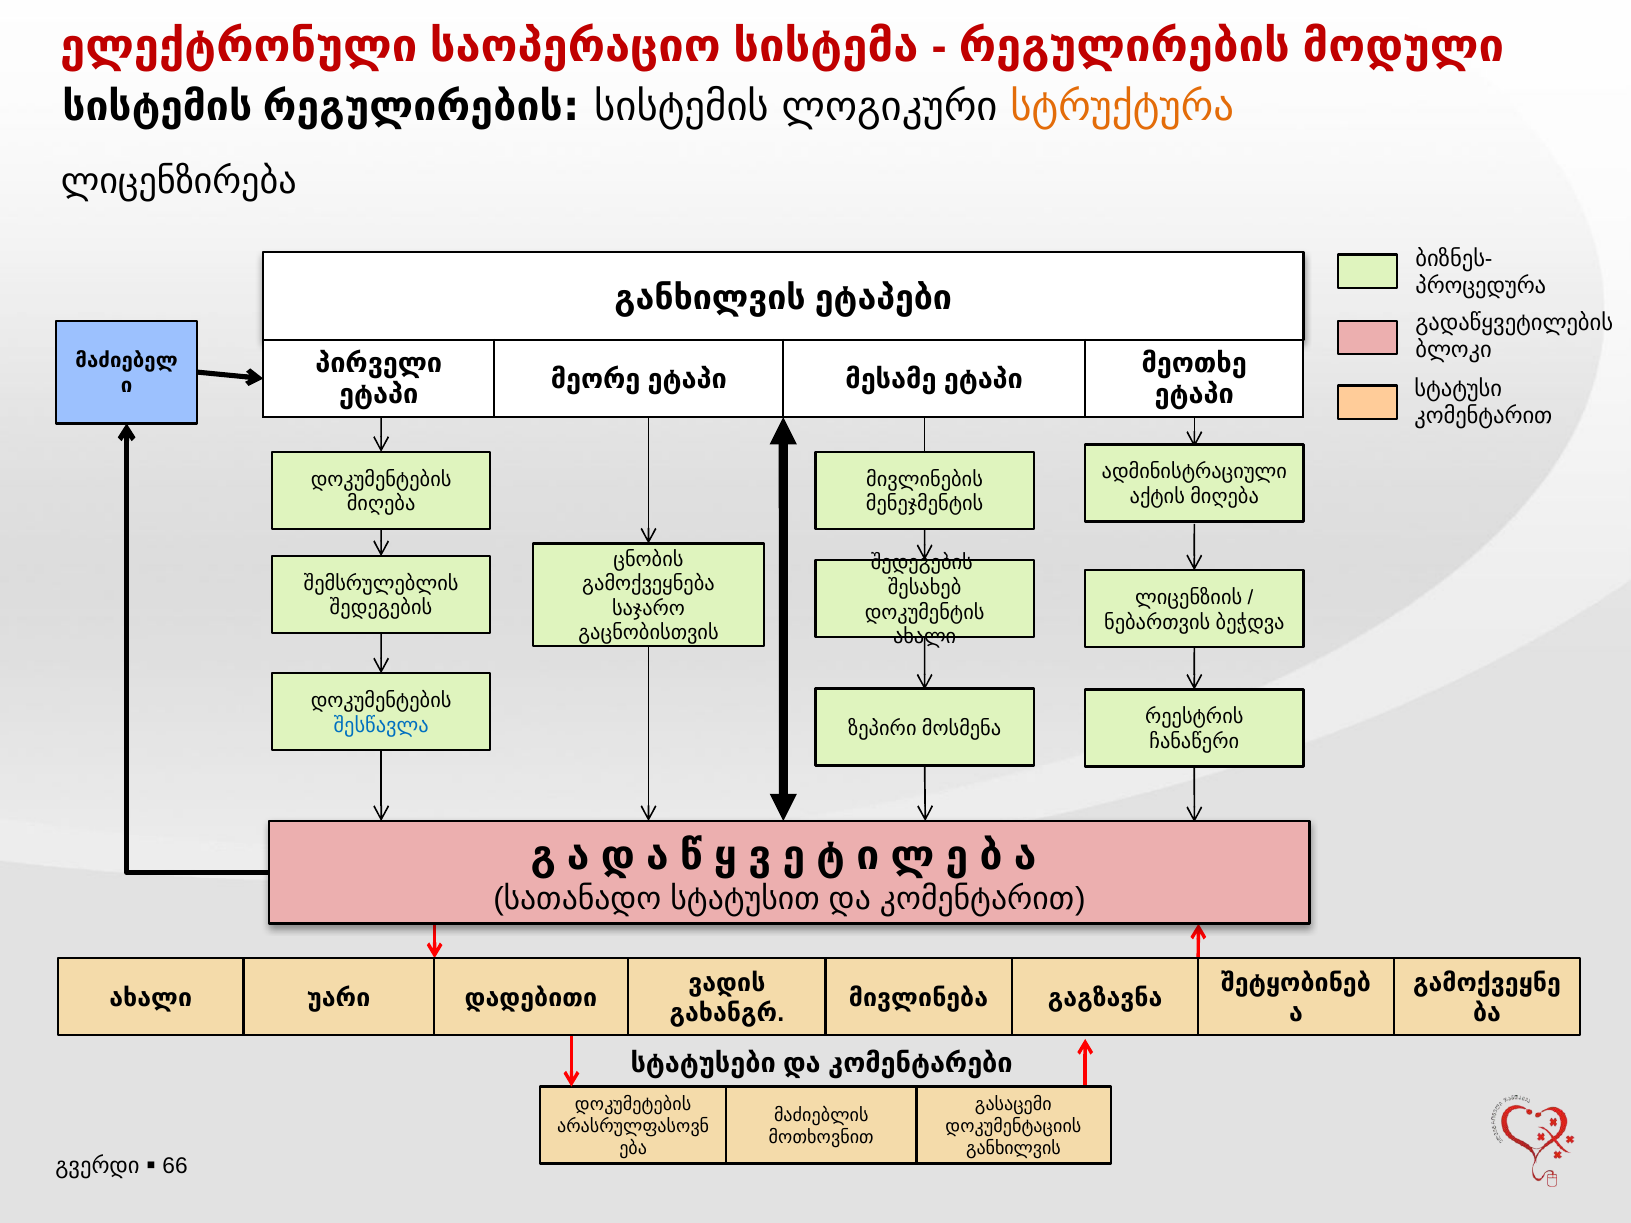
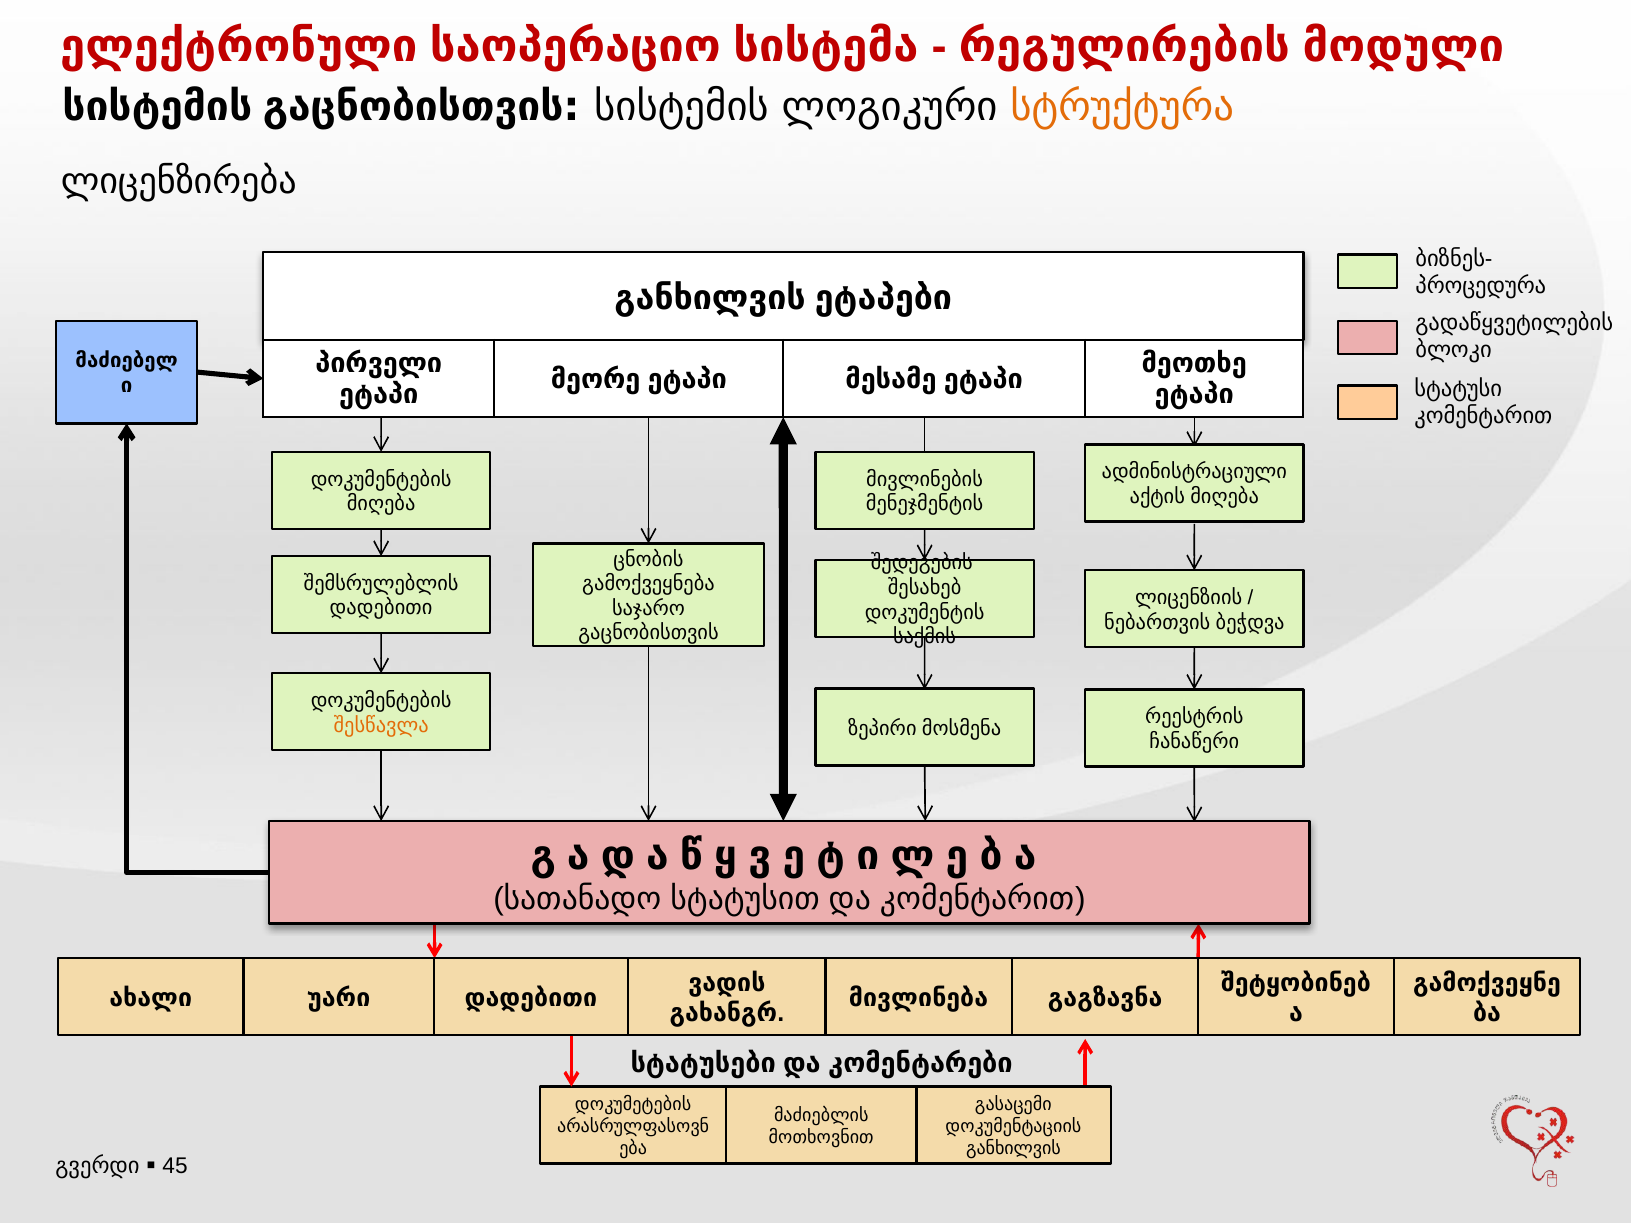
სისტემის რეგულირების: რეგულირების -> გაცნობისთვის (421, 107)
შედეგების: შედეგების -> დადებითი (381, 608)
ახალი: ახალი -> საქმის (925, 637)
შესწავლა colour: blue -> orange (381, 726)
66: 66 -> 45 (175, 1166)
